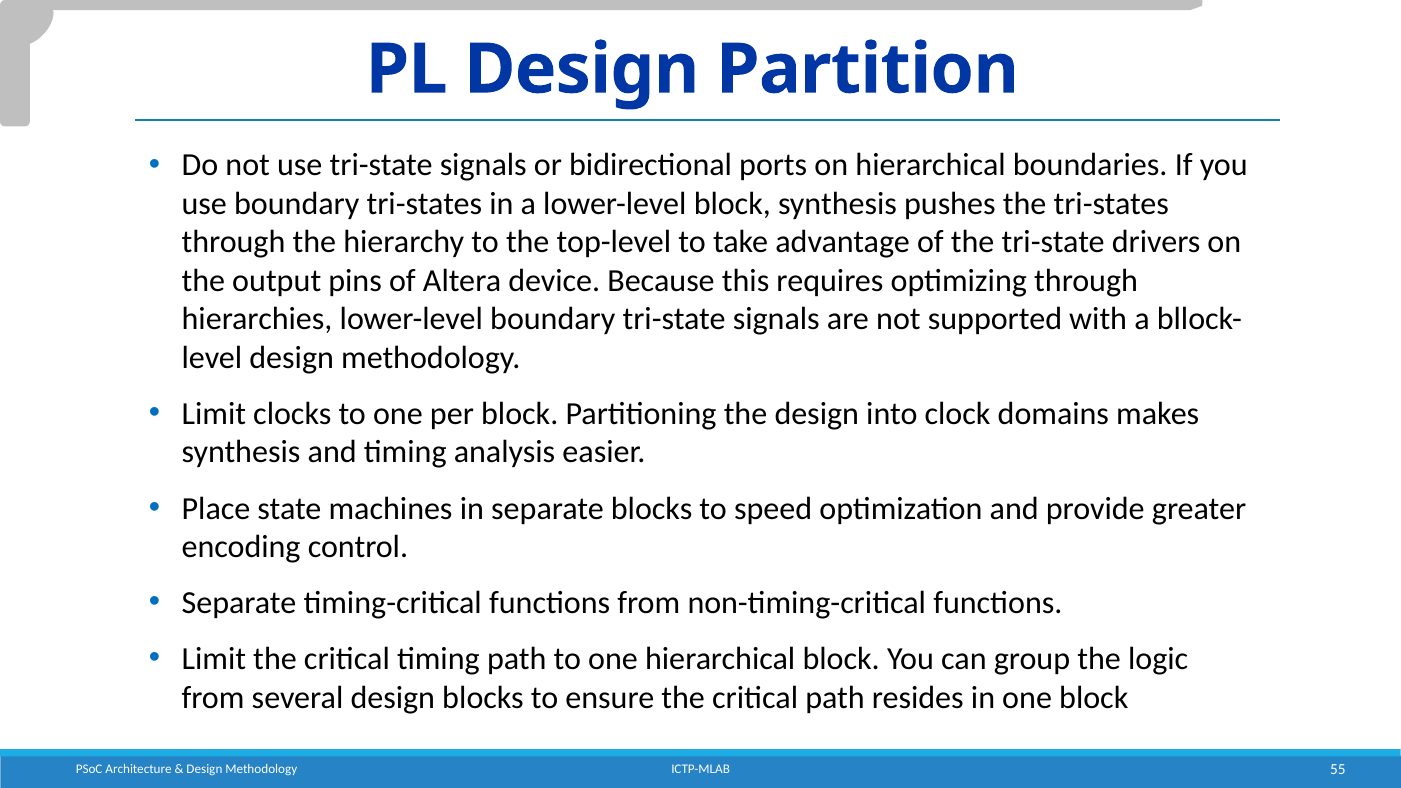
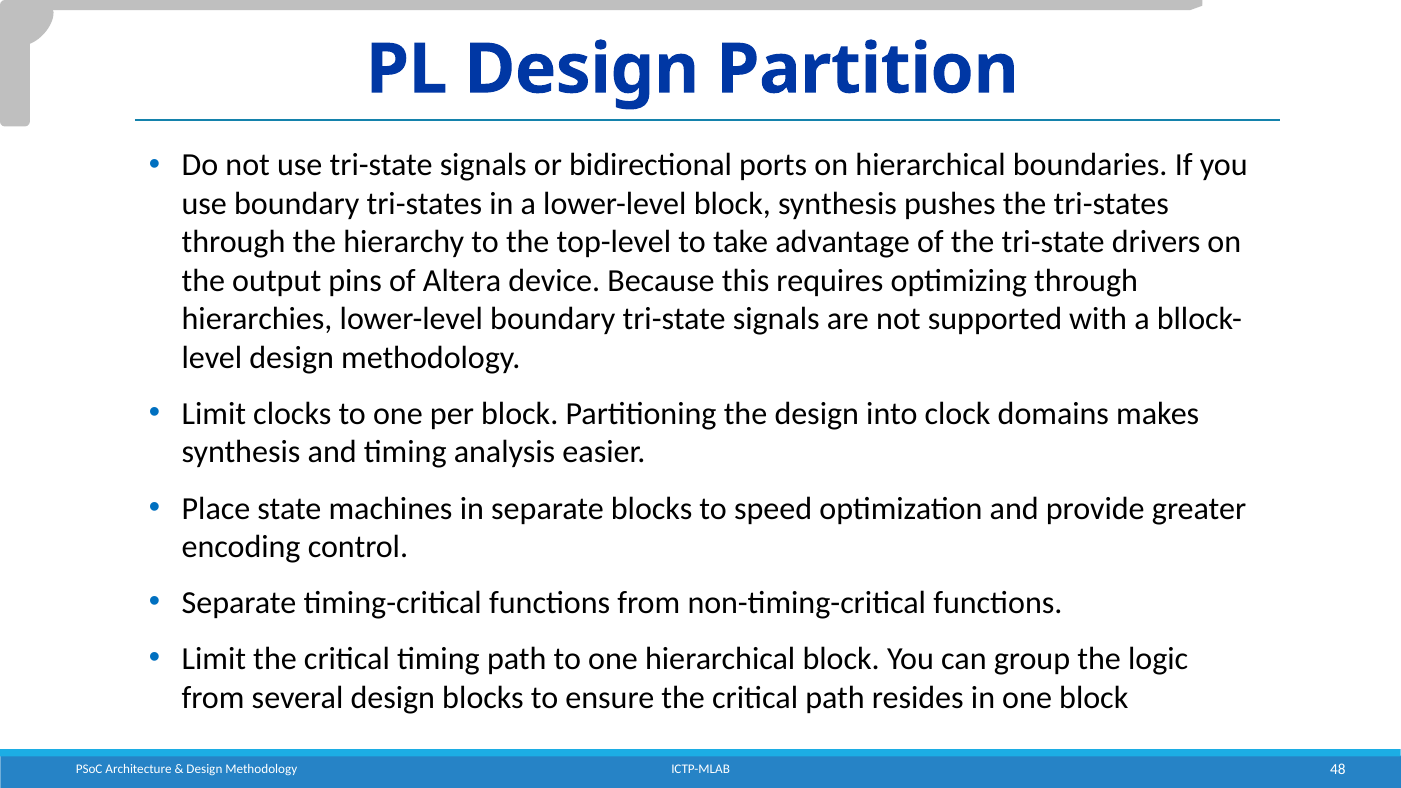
55: 55 -> 48 (1338, 770)
